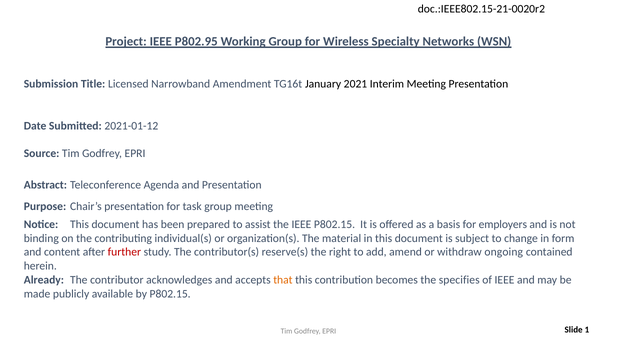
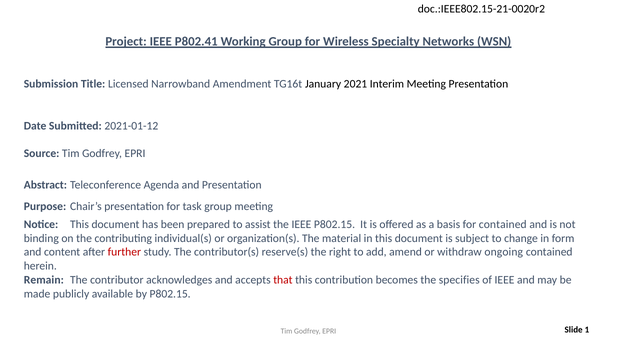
P802.95: P802.95 -> P802.41 (196, 42)
for employers: employers -> contained (503, 224)
Already: Already -> Remain (44, 280)
that colour: orange -> red (283, 280)
